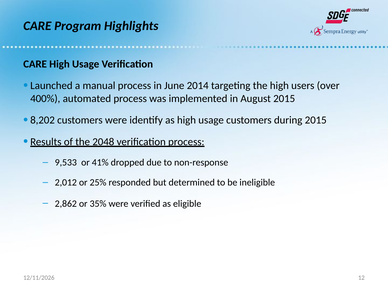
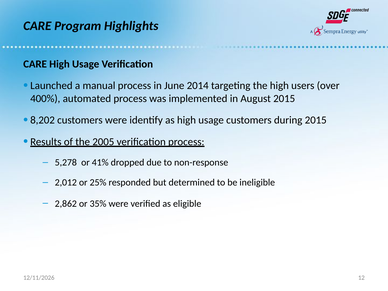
2048: 2048 -> 2005 (103, 142)
9,533: 9,533 -> 5,278 (66, 162)
